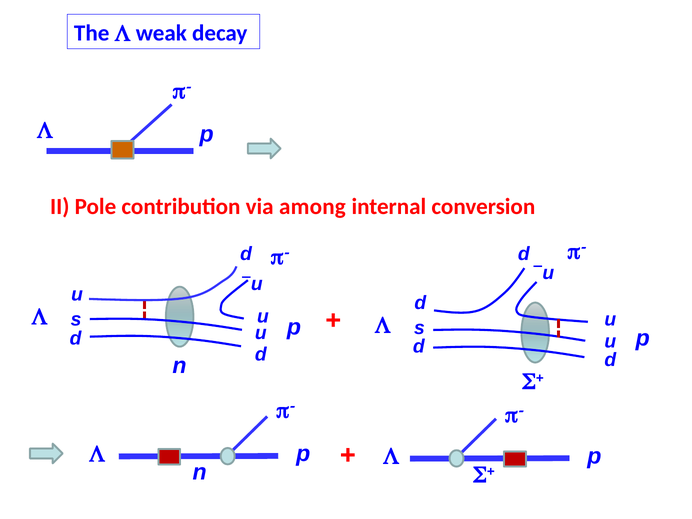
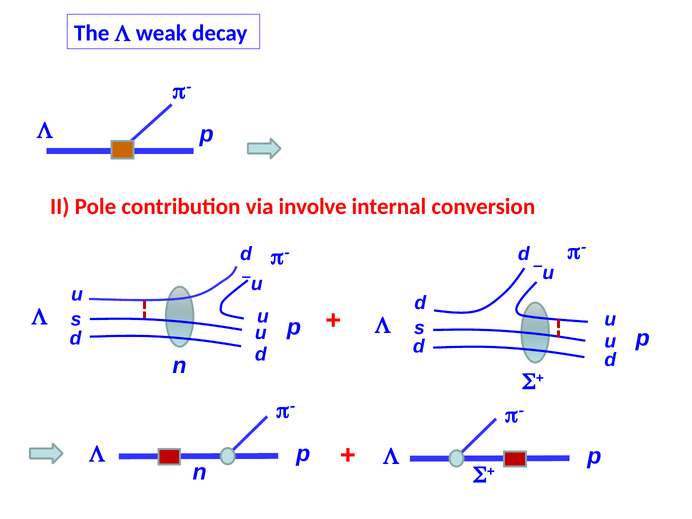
among: among -> involve (313, 207)
